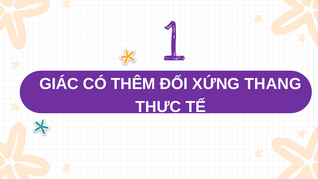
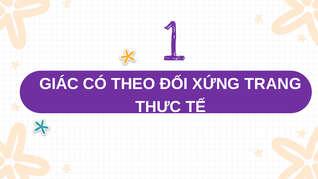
THÊM: THÊM -> THEO (133, 84)
THANG: THANG -> TRANG (273, 84)
